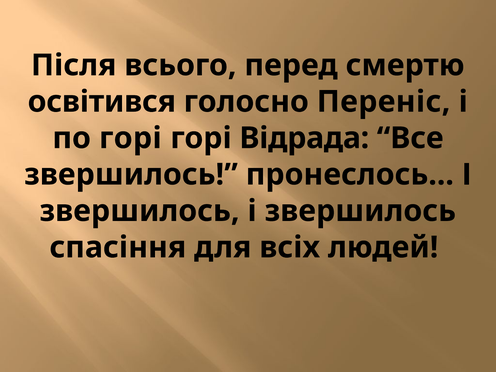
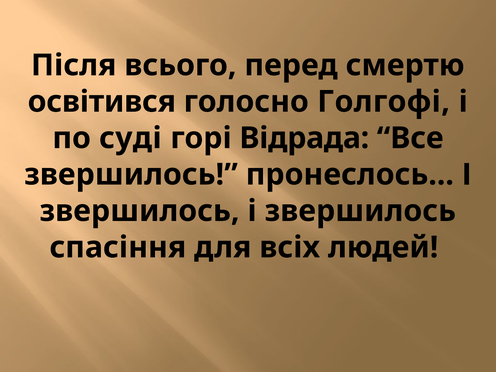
Переніс: Переніс -> Голгофі (384, 102)
по горі: горі -> суді (130, 138)
